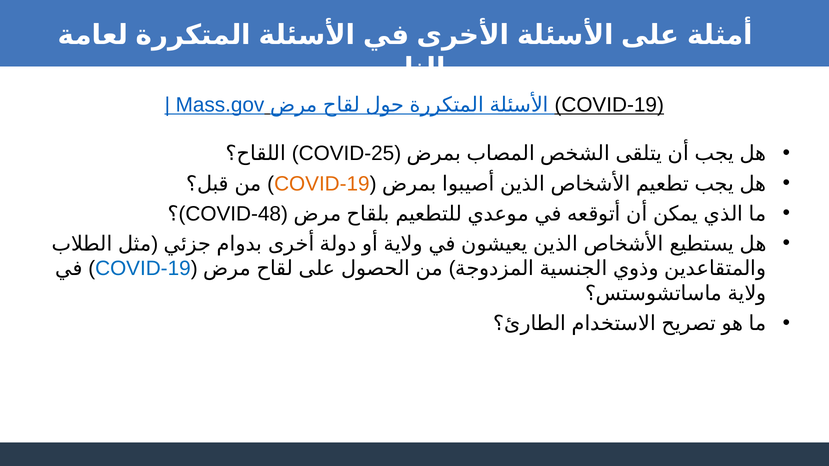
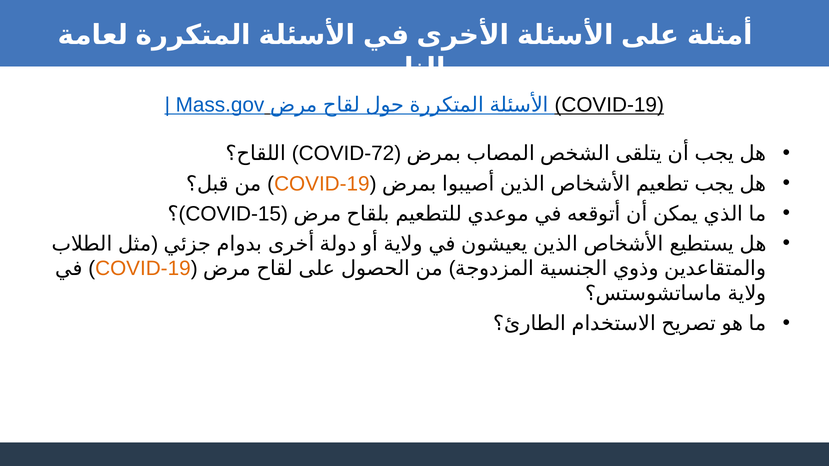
COVID-25: COVID-25 -> COVID-72 (346, 154)
COVID-48: COVID-48 -> COVID-15 (233, 214)
COVID-19 colour: blue -> orange (143, 269)
